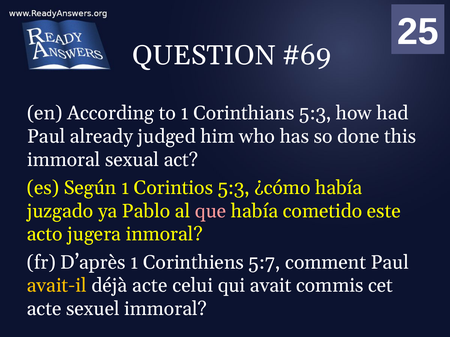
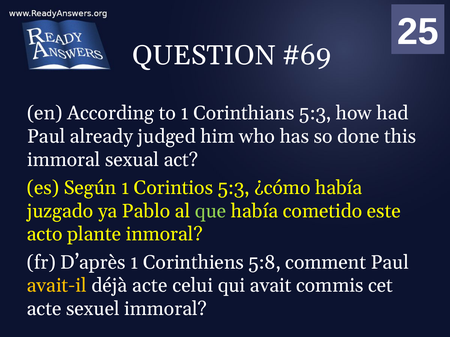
que colour: pink -> light green (211, 211)
jugera: jugera -> plante (94, 235)
5:7: 5:7 -> 5:8 (265, 263)
